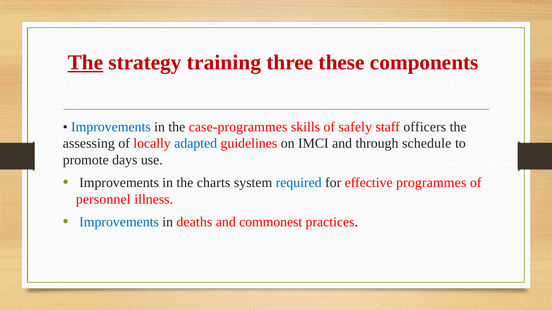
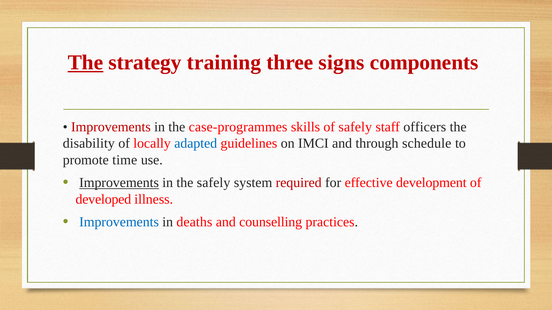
these: these -> signs (342, 63)
Improvements colour: blue -> red (111, 127)
assessing: assessing -> disability (89, 144)
days: days -> time (125, 160)
Improvements underline: none -> present (119, 183)
the charts: charts -> safely (214, 183)
required colour: blue -> red (299, 183)
programmes: programmes -> development (431, 183)
personnel: personnel -> developed (103, 200)
commonest: commonest -> counselling (271, 222)
